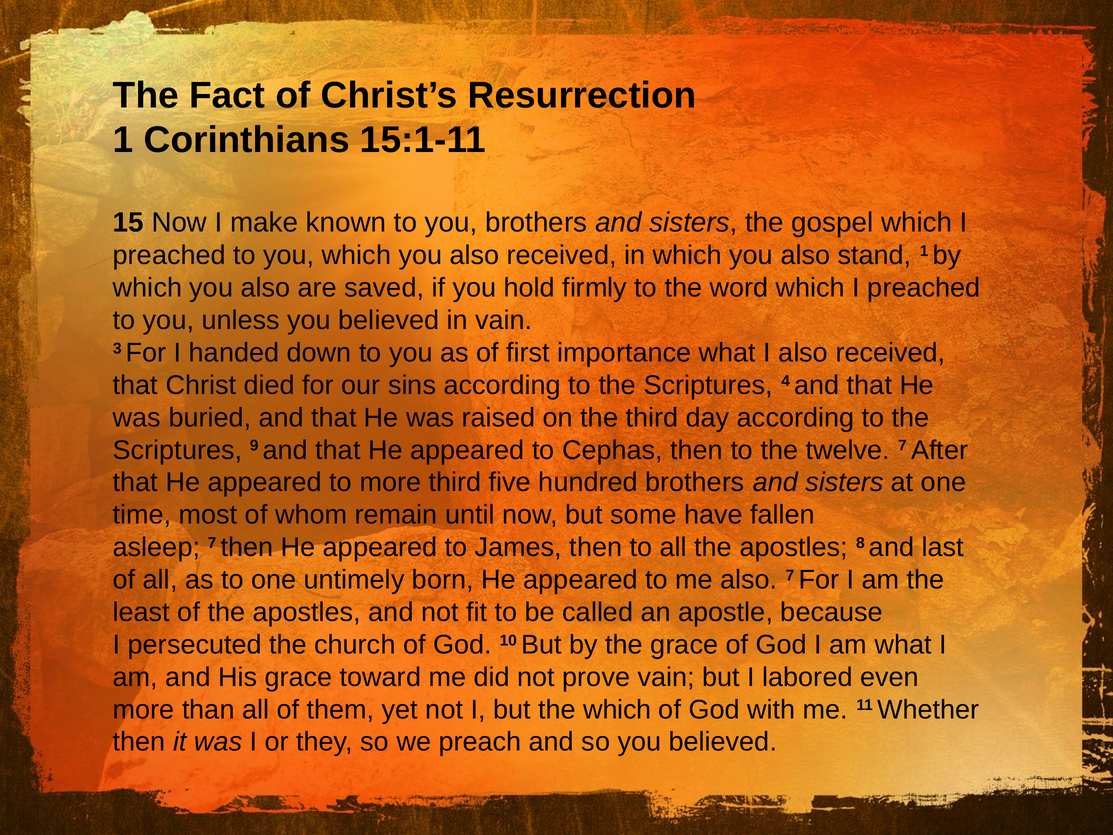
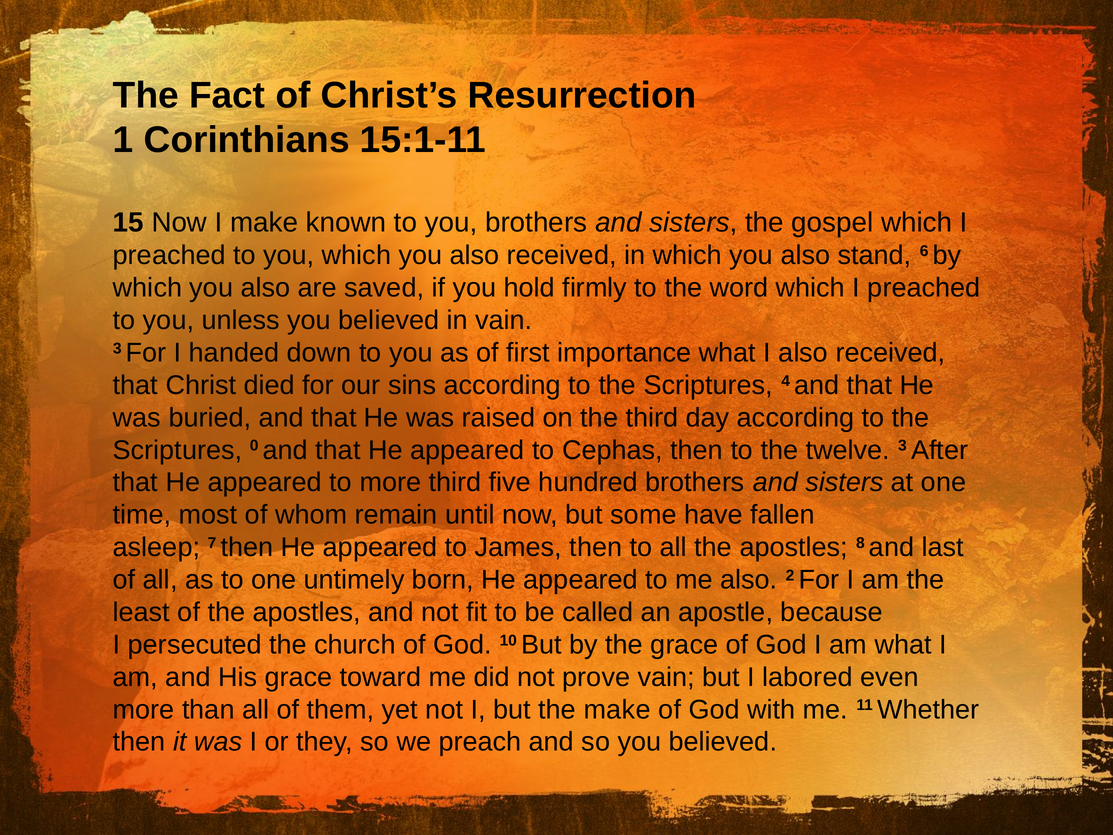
stand 1: 1 -> 6 (924, 251)
9: 9 -> 0 (254, 446)
twelve 7: 7 -> 3 (902, 446)
also 7: 7 -> 2 (790, 575)
the which: which -> make (617, 709)
